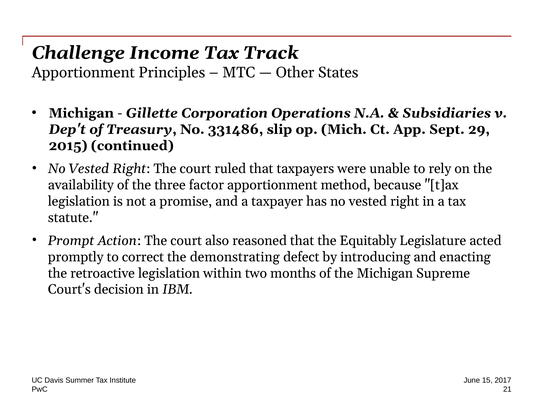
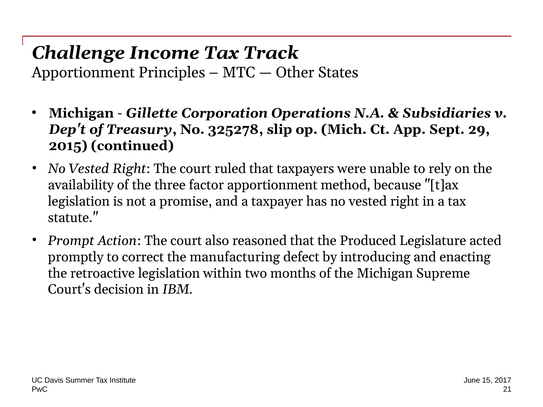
331486: 331486 -> 325278 (236, 129)
Equitably: Equitably -> Produced (368, 241)
demonstrating: demonstrating -> manufacturing (235, 257)
